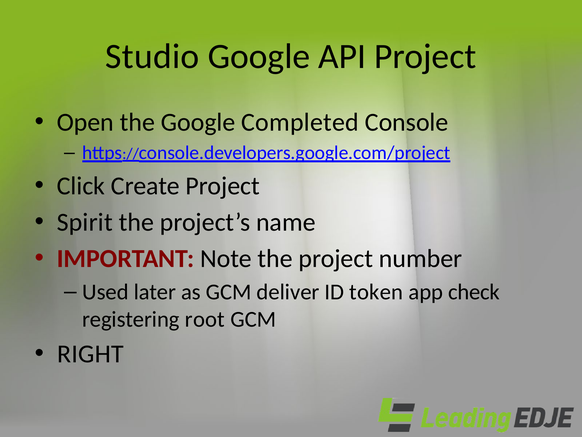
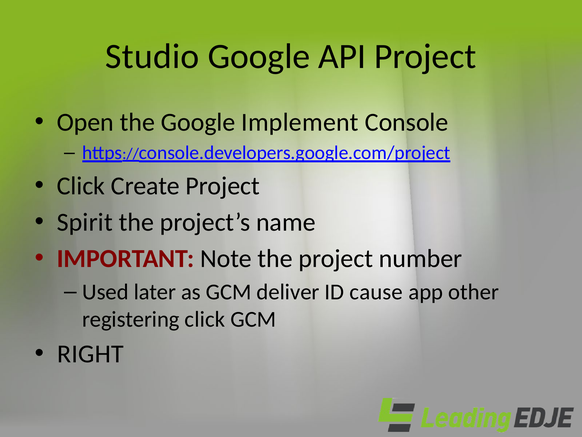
Completed: Completed -> Implement (300, 122)
token: token -> cause (376, 292)
check: check -> other (474, 292)
registering root: root -> click (205, 319)
